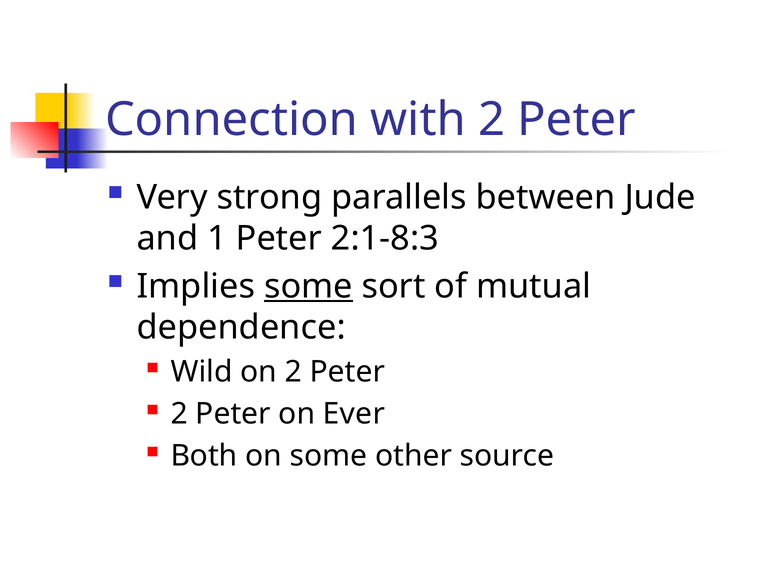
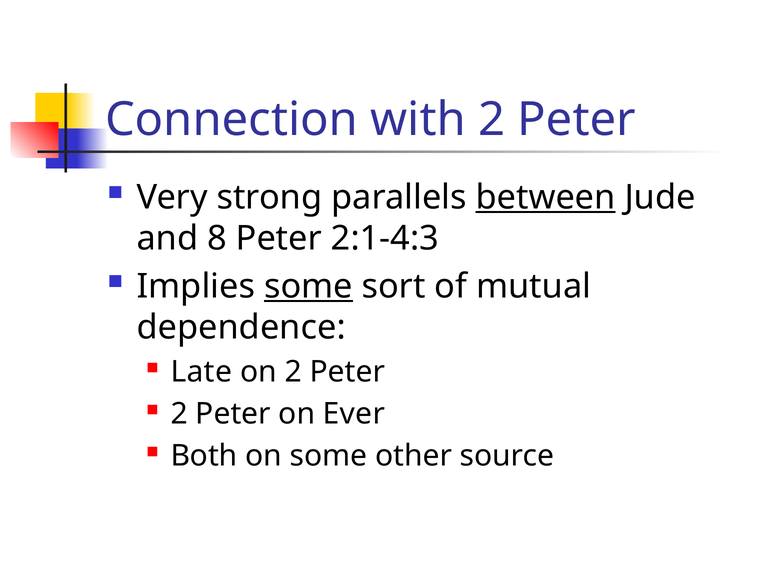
between underline: none -> present (546, 197)
1: 1 -> 8 (217, 239)
2:1-8:3: 2:1-8:3 -> 2:1-4:3 (385, 239)
Wild: Wild -> Late (201, 372)
